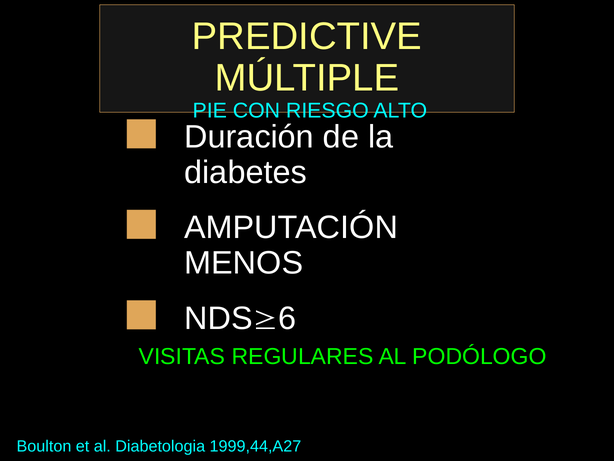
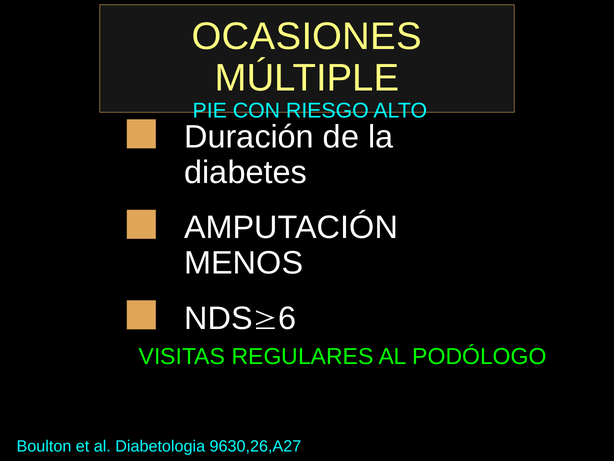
PREDICTIVE: PREDICTIVE -> OCASIONES (307, 37)
1999,44,A27: 1999,44,A27 -> 9630,26,A27 (255, 446)
